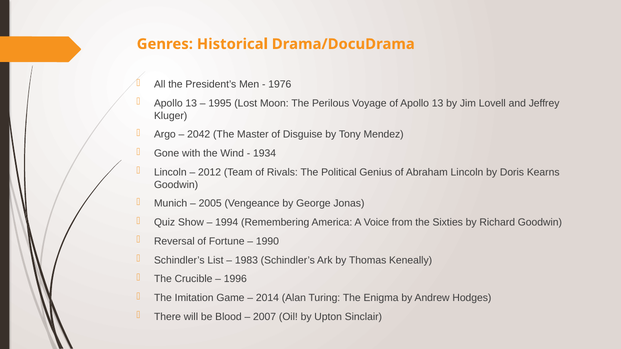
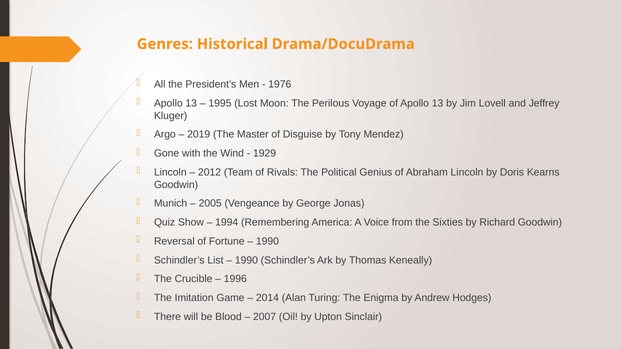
2042: 2042 -> 2019 (199, 135)
1934: 1934 -> 1929 (265, 154)
1983: 1983 -> 1990 (246, 260)
